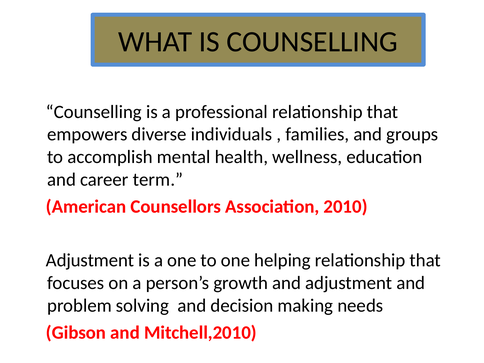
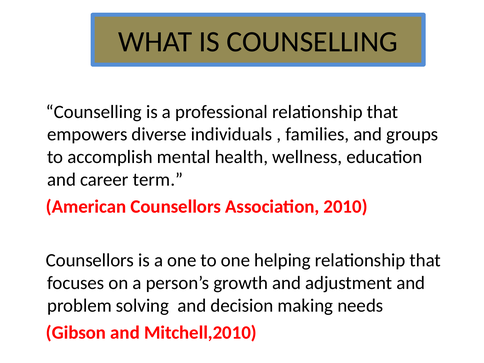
Adjustment: Adjustment -> Counsellors (90, 260)
